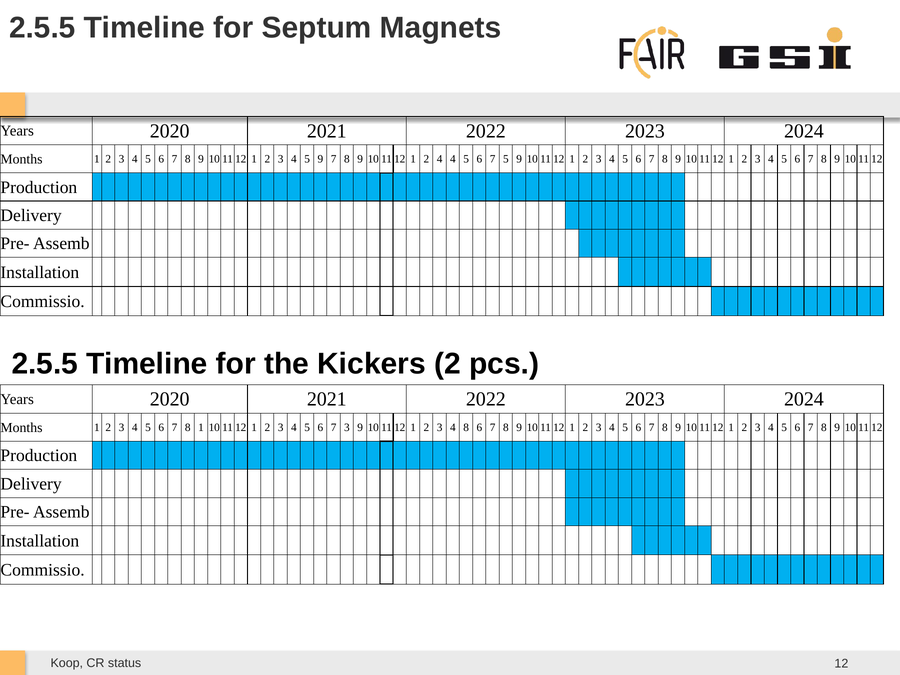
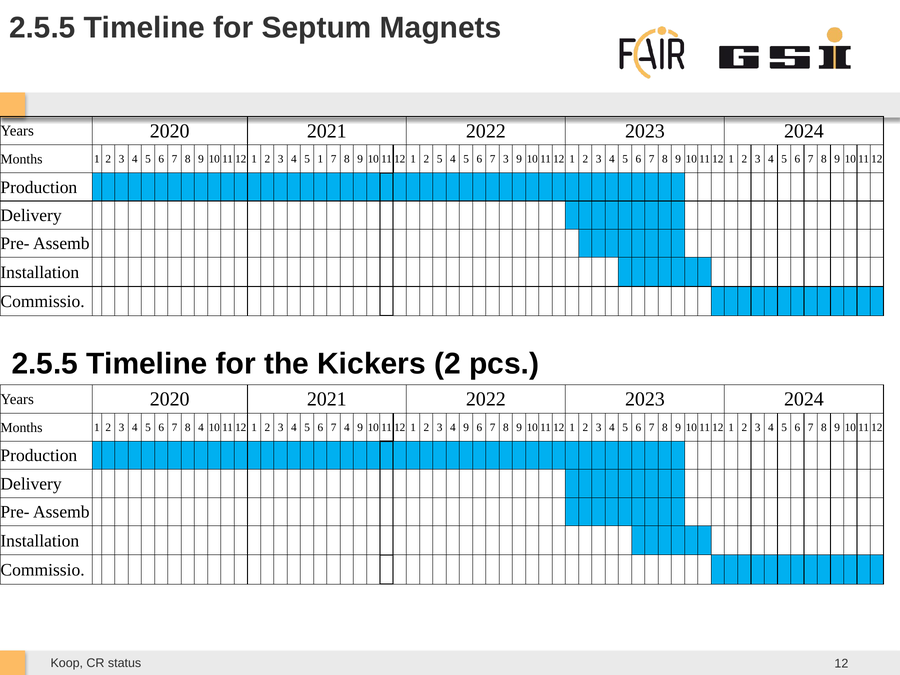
4 5 9: 9 -> 1 (320, 159)
2 4: 4 -> 5 (440, 159)
7 5: 5 -> 3 (506, 159)
8 1: 1 -> 4 (201, 428)
7 3: 3 -> 4 (347, 428)
3 4 8: 8 -> 9 (466, 428)
